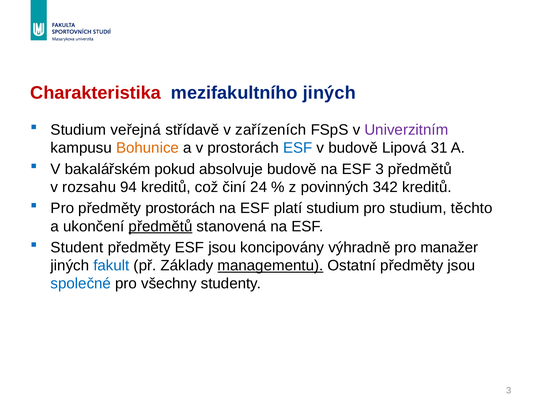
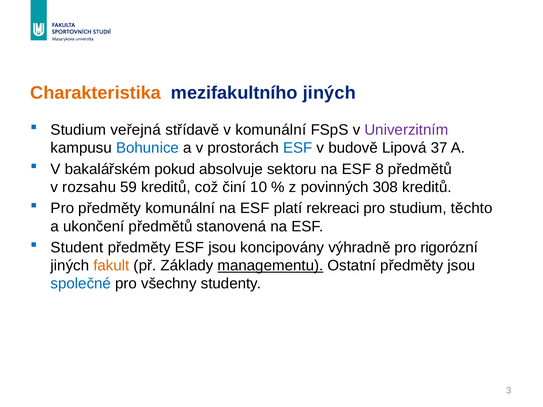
Charakteristika colour: red -> orange (96, 93)
v zařízeních: zařízeních -> komunální (271, 130)
Bohunice colour: orange -> blue (148, 148)
31: 31 -> 37 (439, 148)
absolvuje budově: budově -> sektoru (292, 169)
ESF 3: 3 -> 8 (380, 169)
94: 94 -> 59 (129, 187)
24: 24 -> 10 (259, 187)
342: 342 -> 308 (385, 187)
předměty prostorách: prostorách -> komunální (180, 208)
platí studium: studium -> rekreaci (333, 208)
předmětů underline: present -> none (161, 226)
manažer: manažer -> rigorózní (449, 248)
fakult colour: blue -> orange (111, 266)
